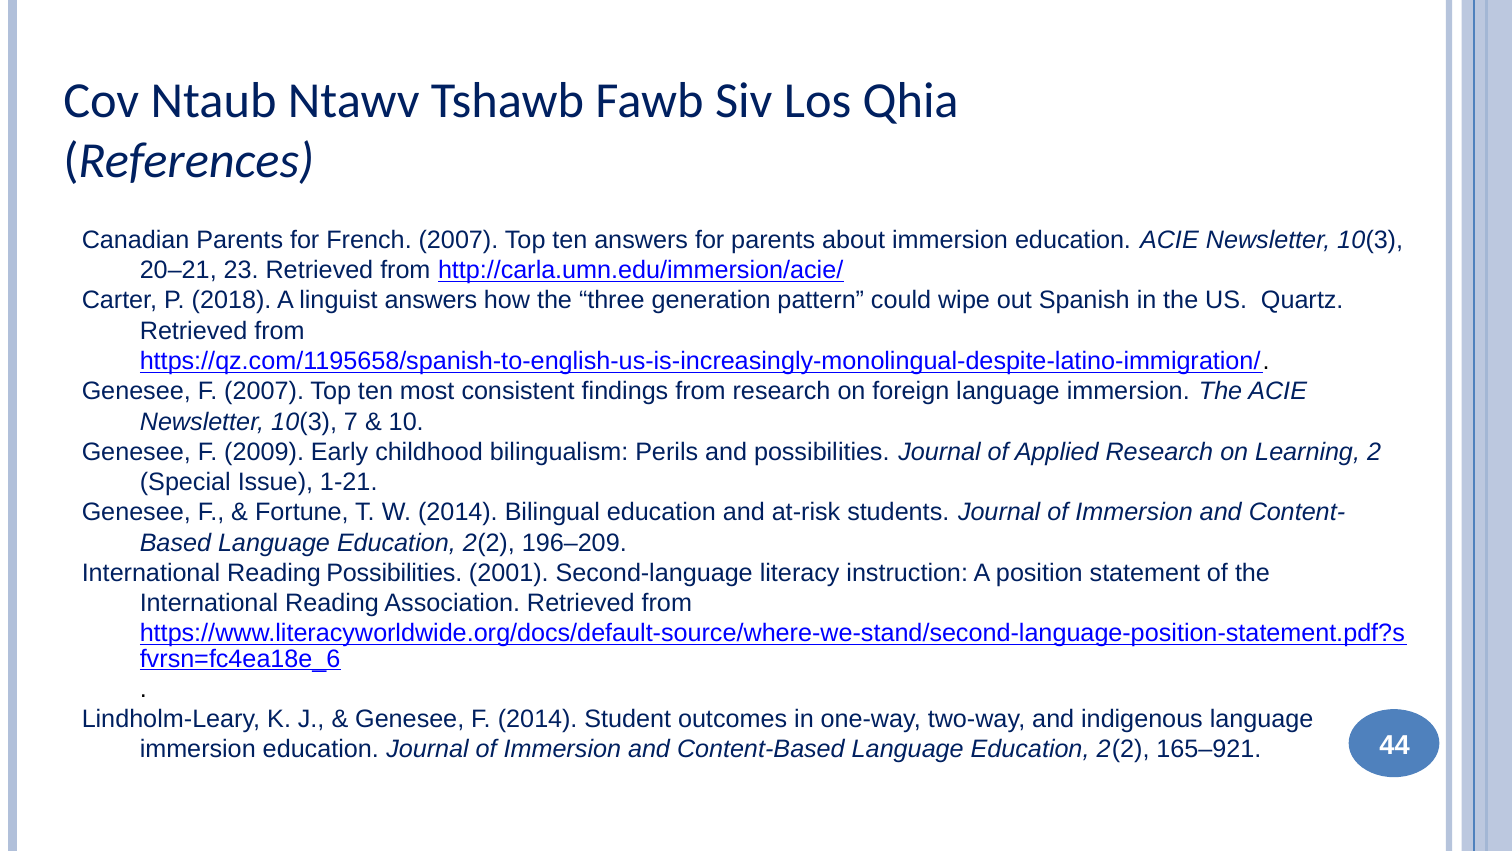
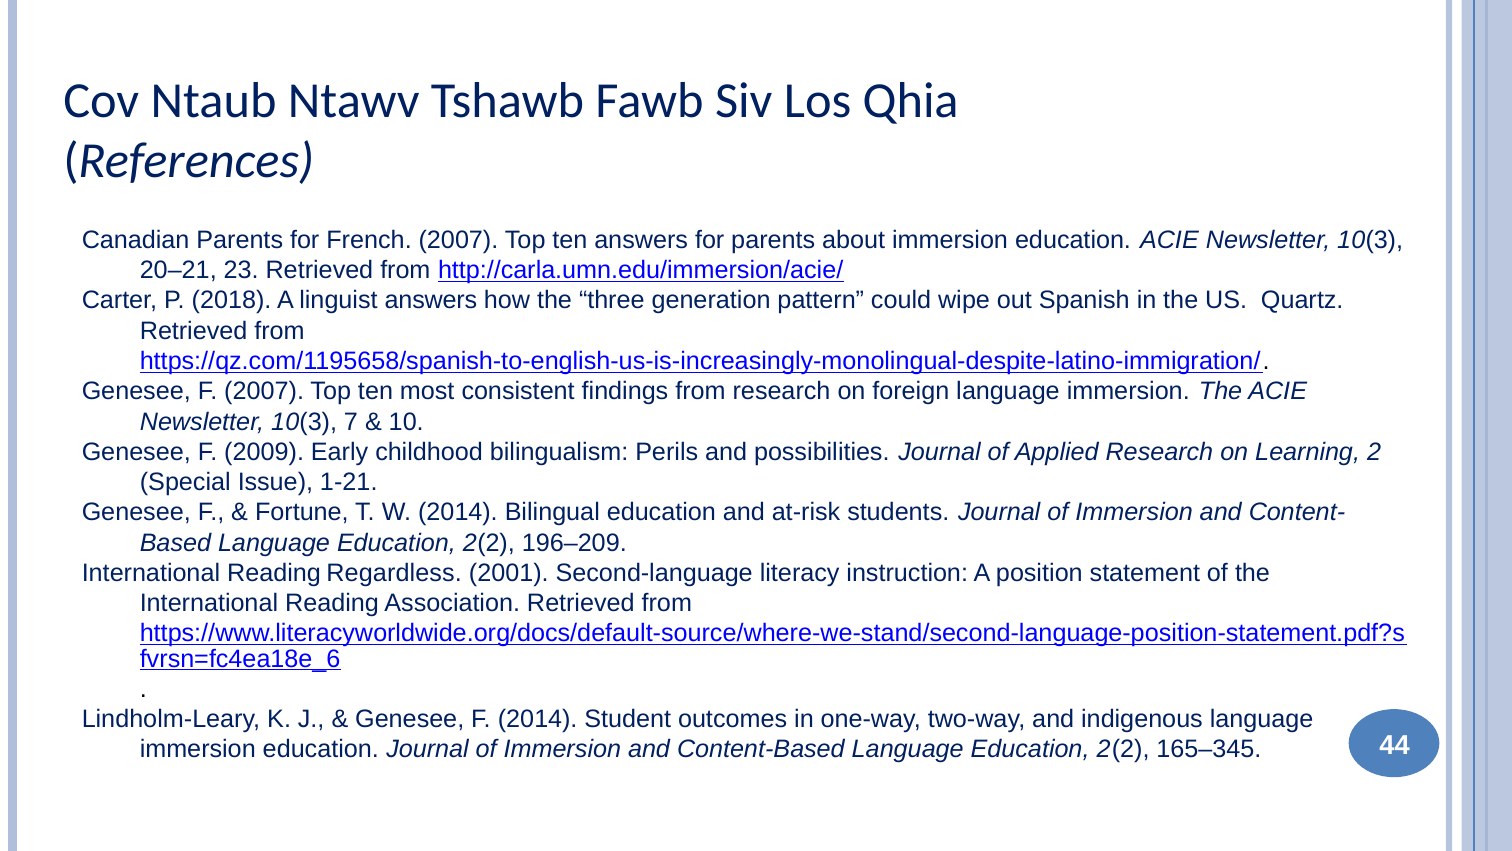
Reading Possibilities: Possibilities -> Regardless (394, 573)
165–921: 165–921 -> 165–345 (1209, 749)
